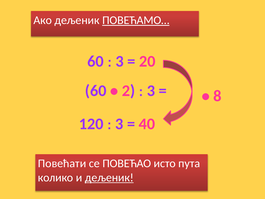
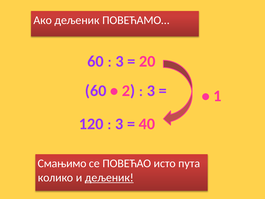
ПОВЕЋАМО… underline: present -> none (136, 20)
8: 8 -> 1 (217, 96)
Повећати: Повећати -> Смањимо (62, 163)
